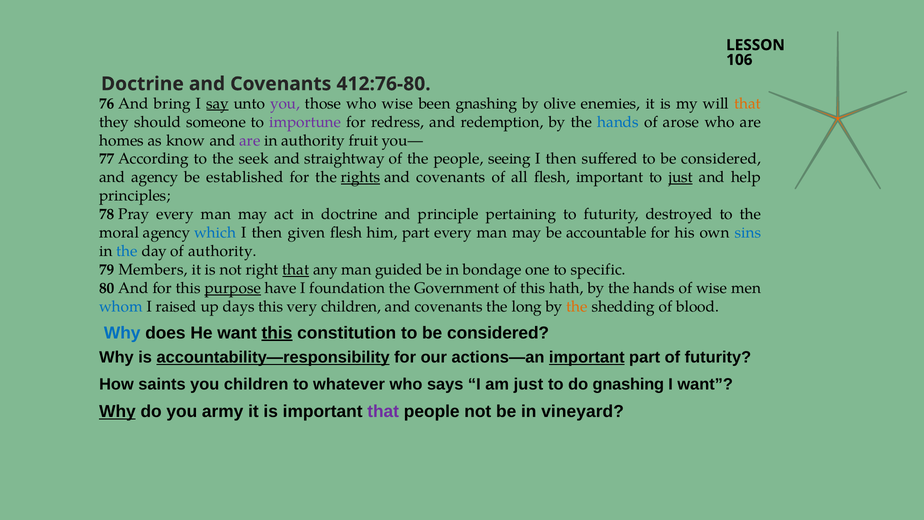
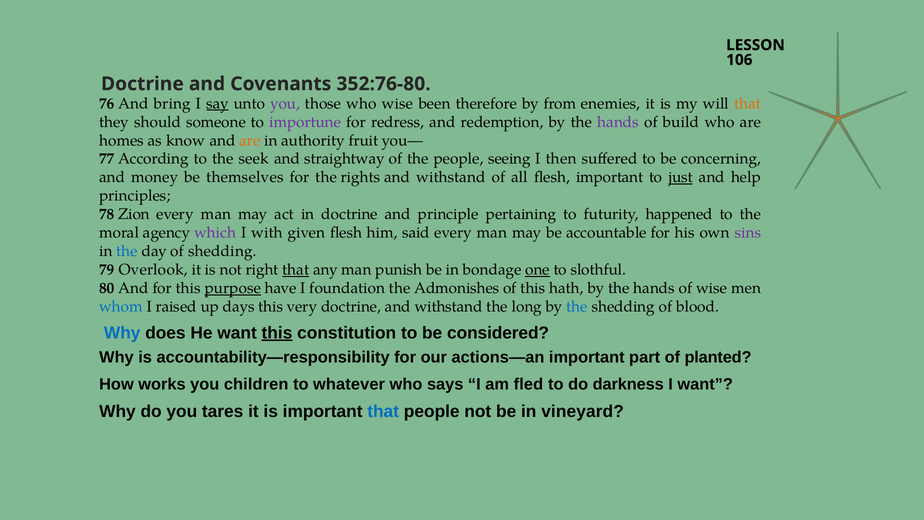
412:76-80: 412:76-80 -> 352:76-80 (384, 84)
been gnashing: gnashing -> therefore (486, 103)
olive: olive -> from (560, 103)
hands colour: blue -> purple (618, 122)
arose: arose -> build (681, 122)
are colour: purple -> orange (250, 140)
suffered to be considered: considered -> concerning (721, 159)
and agency: agency -> money (155, 177)
established: established -> themselves (245, 177)
rights underline: present -> none (360, 177)
covenants: covenants -> withstand (451, 177)
Pray: Pray -> Zion (134, 214)
destroyed: destroyed -> happened (679, 214)
which colour: blue -> purple (215, 233)
then: then -> with (267, 233)
him part: part -> said (416, 233)
sins colour: blue -> purple (748, 233)
of authority: authority -> shedding (222, 251)
Members: Members -> Overlook (153, 270)
guided: guided -> punish (399, 270)
one underline: none -> present (538, 270)
specific: specific -> slothful (598, 270)
Government: Government -> Admonishes (457, 288)
very children: children -> doctrine (351, 307)
covenants: covenants -> withstand (449, 307)
the colour: orange -> blue (577, 307)
accountability—responsibility underline: present -> none (273, 357)
important underline: present -> none (587, 357)
of futurity: futurity -> planted (718, 357)
saints: saints -> works (162, 384)
am just: just -> fled (528, 384)
do gnashing: gnashing -> darkness (628, 384)
Why underline: present -> none (117, 411)
army: army -> tares (223, 411)
that colour: purple -> blue (383, 411)
